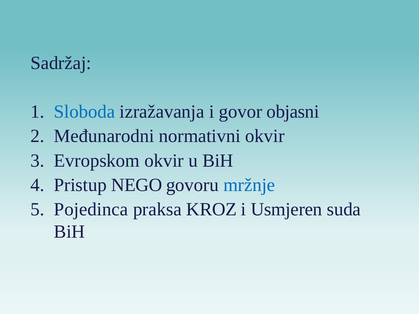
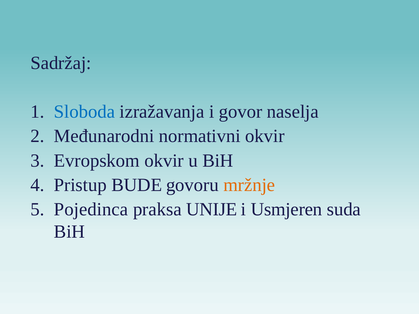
objasni: objasni -> naselja (293, 112)
NEGO: NEGO -> BUDE (137, 185)
mržnje colour: blue -> orange (249, 185)
KROZ: KROZ -> UNIJE (212, 210)
